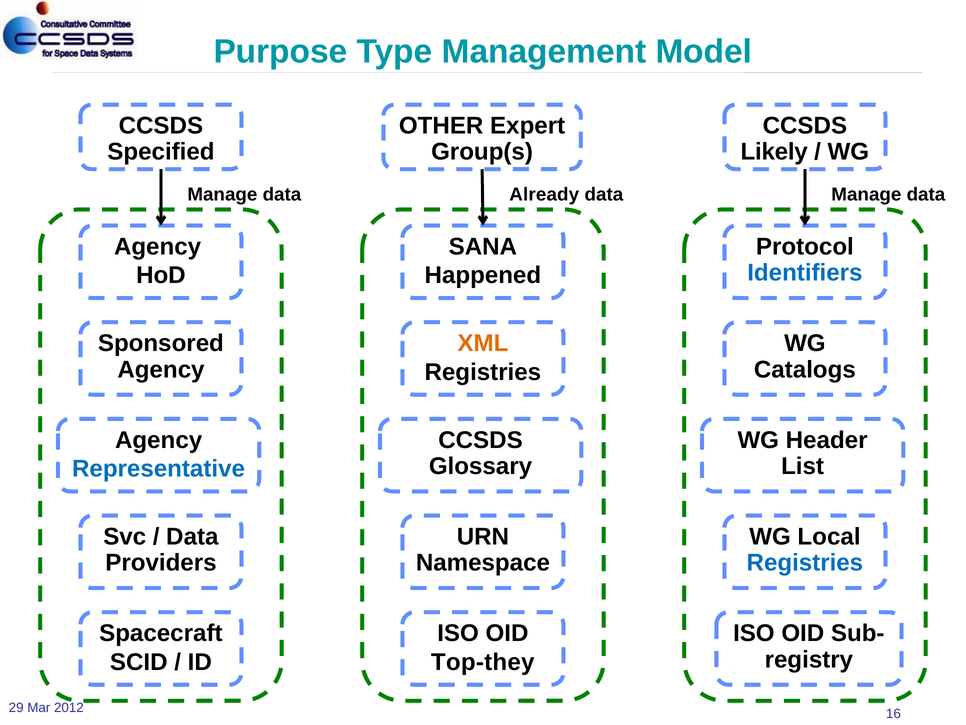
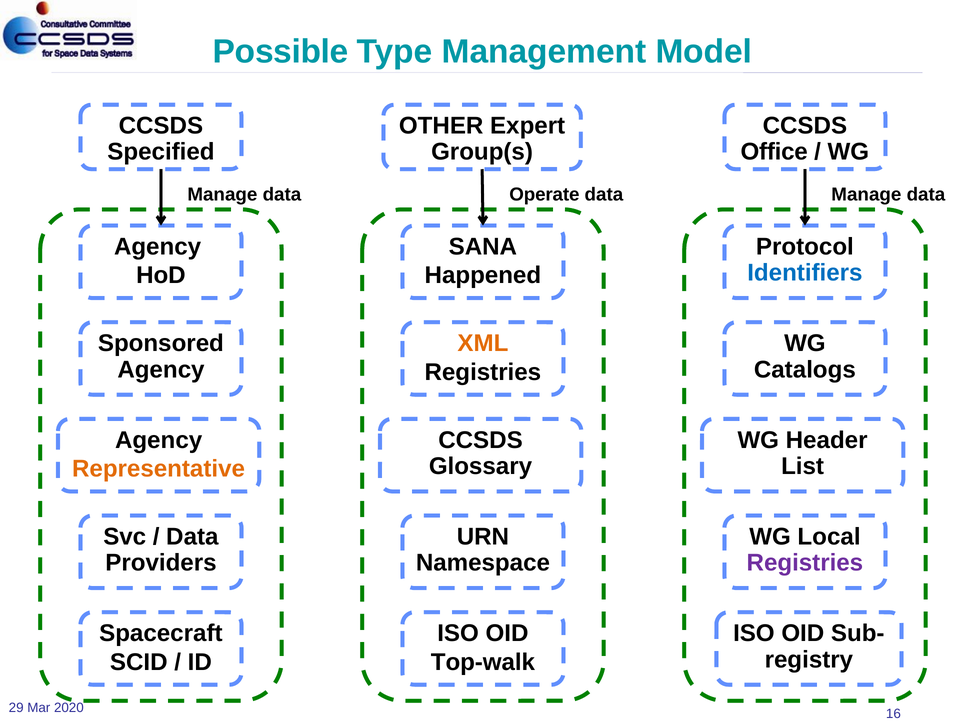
Purpose: Purpose -> Possible (281, 52)
Likely: Likely -> Office (774, 152)
Already: Already -> Operate (544, 194)
Representative colour: blue -> orange (159, 468)
Registries colour: blue -> purple (805, 563)
Top-they: Top-they -> Top-walk (483, 662)
2012: 2012 -> 2020 (69, 707)
